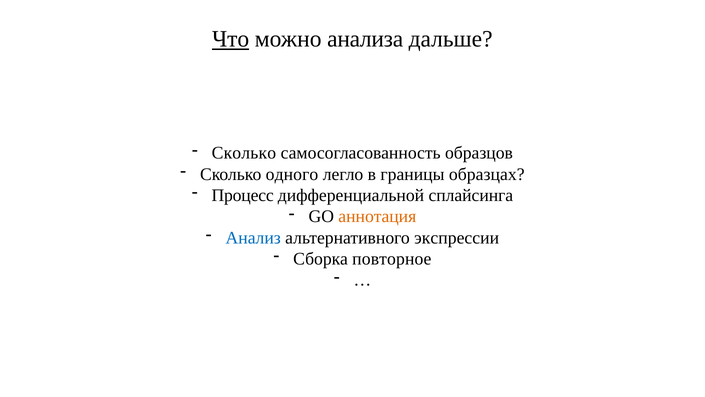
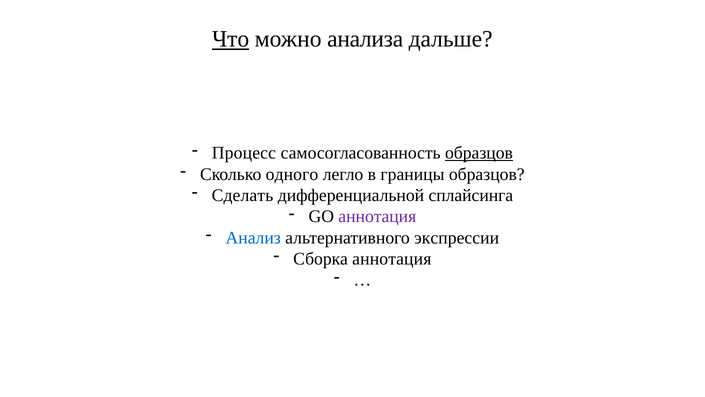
Сколько: Сколько -> Процесс (244, 153)
образцов underline: none -> present (479, 153)
границы образцах: образцах -> образцов (487, 174)
Процесс: Процесс -> Сделать (242, 195)
аннотация colour: orange -> purple (377, 216)
Сборка повторное: повторное -> аннотация (392, 259)
